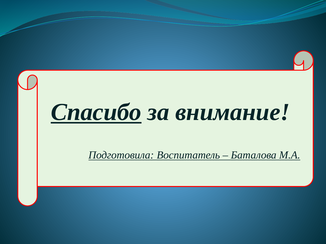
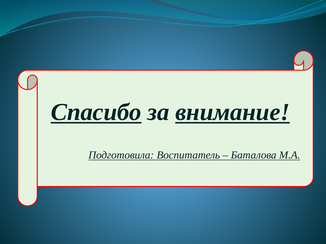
внимание underline: none -> present (233, 112)
